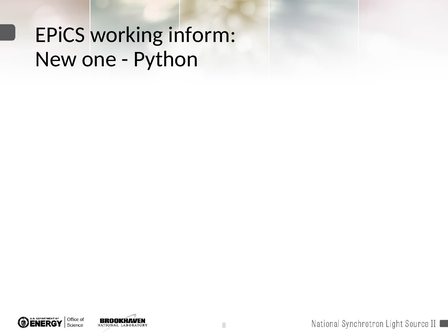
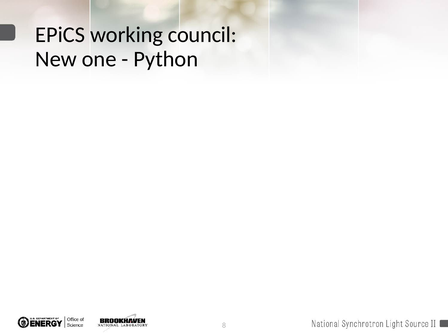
inform: inform -> council (202, 35)
